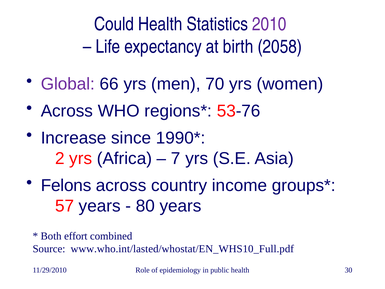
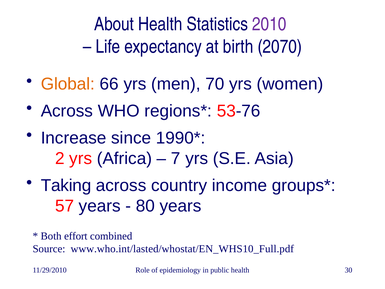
Could: Could -> About (114, 24)
2058: 2058 -> 2070 (280, 47)
Global colour: purple -> orange (68, 84)
Felons: Felons -> Taking (66, 185)
